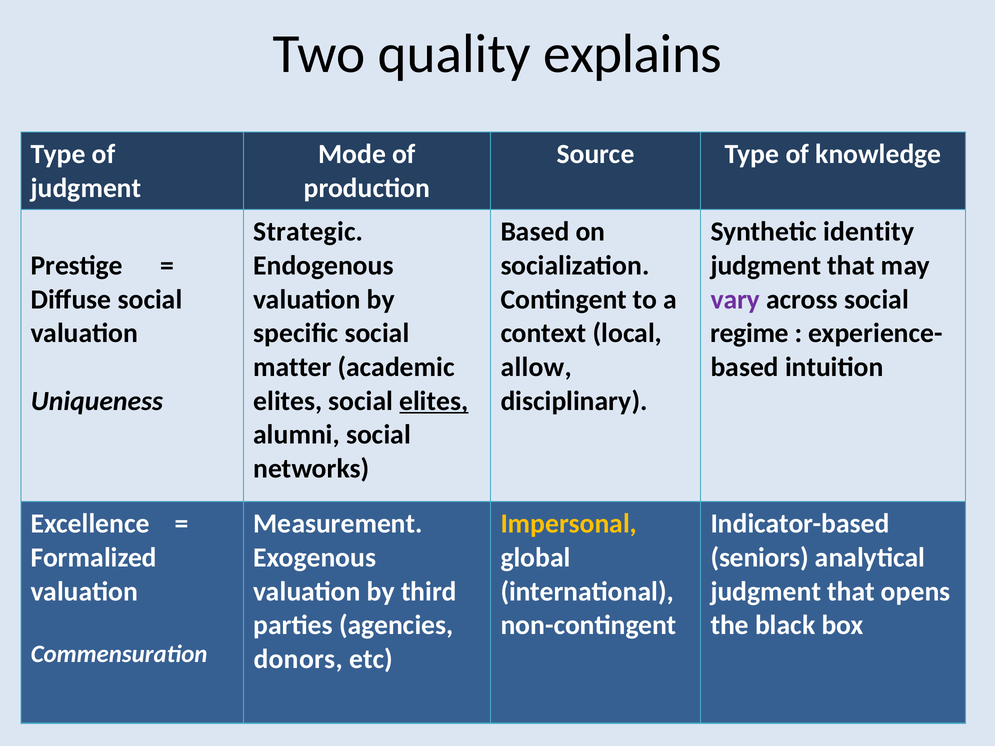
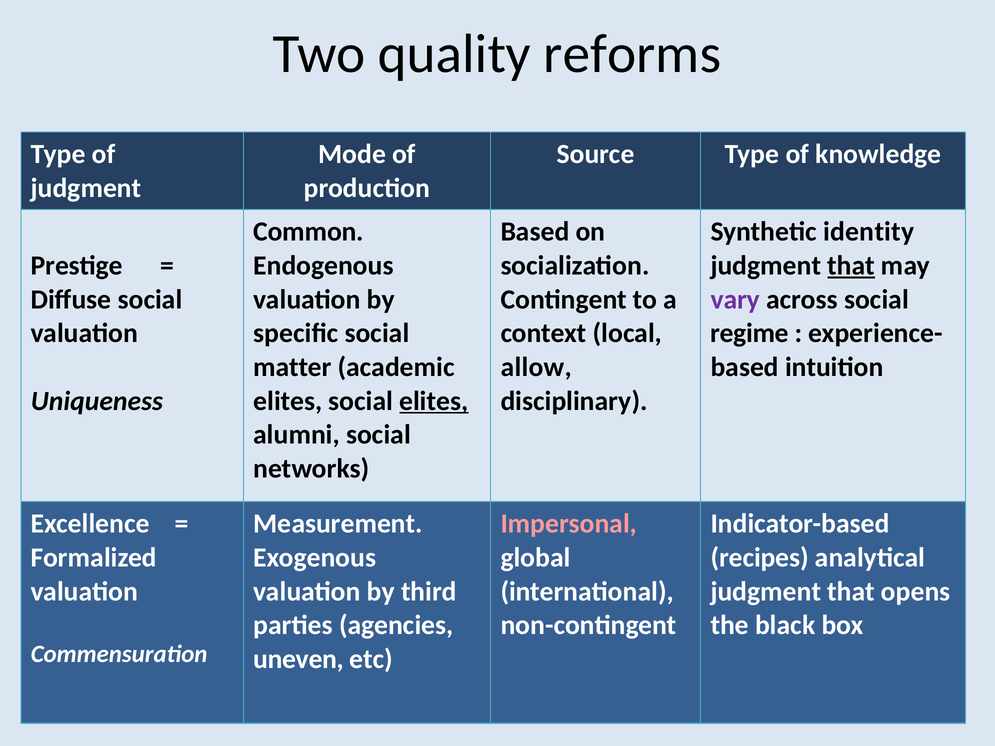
explains: explains -> reforms (632, 54)
Strategic: Strategic -> Common (309, 232)
that underline: none -> present (851, 266)
Impersonal colour: yellow -> pink (569, 524)
seniors: seniors -> recipes (760, 558)
donors: donors -> uneven (298, 659)
